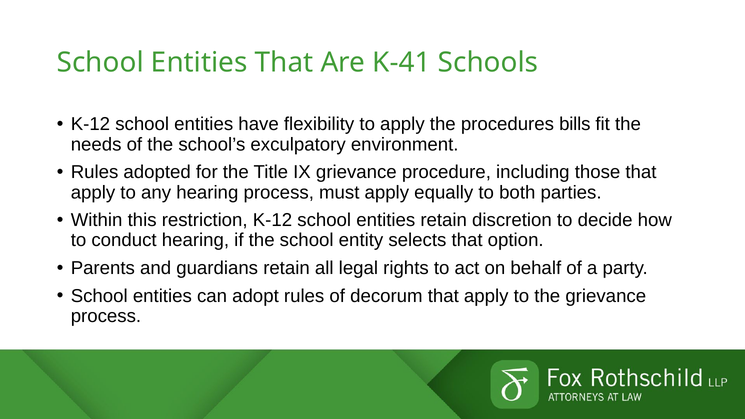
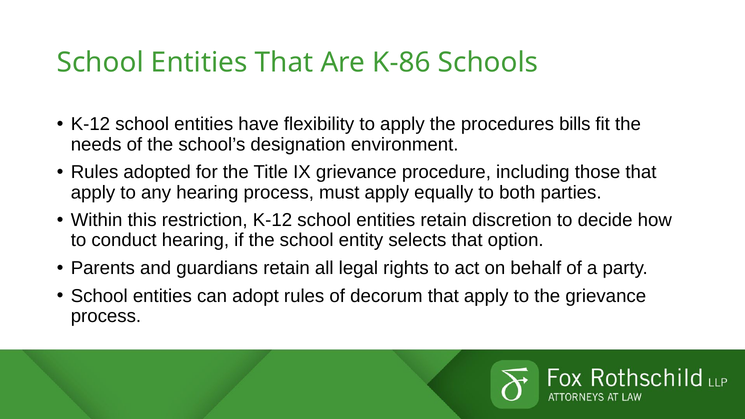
K-41: K-41 -> K-86 (401, 63)
exculpatory: exculpatory -> designation (298, 144)
